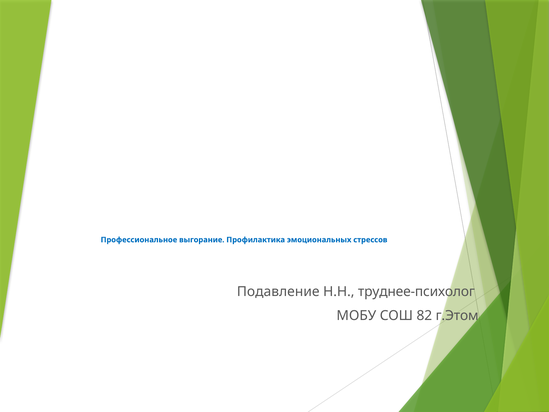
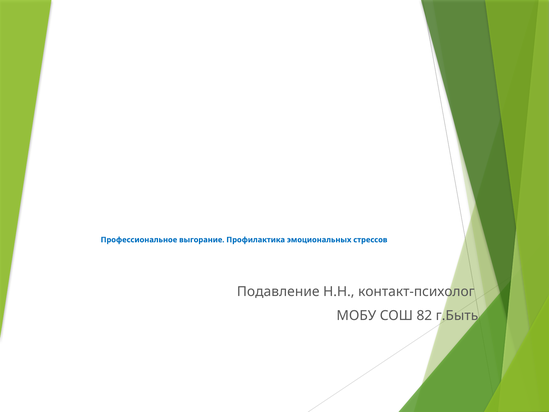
труднее-психолог: труднее-психолог -> контакт-психолог (416, 291)
г.Этом: г.Этом -> г.Быть (457, 315)
